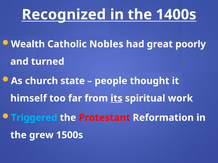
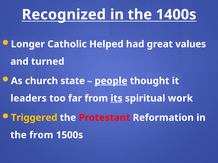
Wealth: Wealth -> Longer (28, 44)
Nobles: Nobles -> Helped (106, 44)
poorly: poorly -> values (191, 44)
people underline: none -> present (111, 81)
himself: himself -> leaders (29, 99)
Triggered colour: light blue -> yellow (34, 118)
the grew: grew -> from (41, 135)
